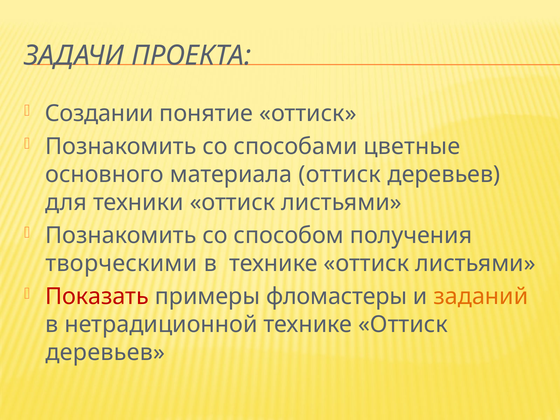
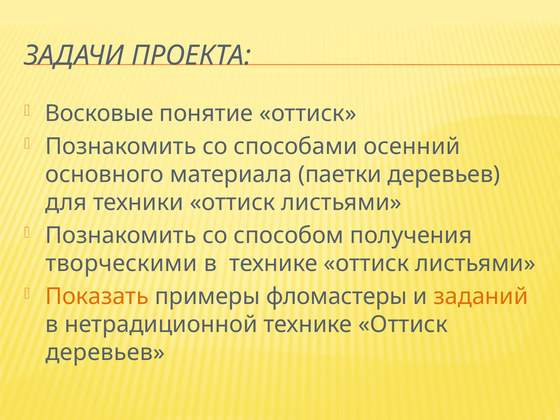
Создании: Создании -> Восковые (99, 114)
цветные: цветные -> осенний (412, 147)
материала оттиск: оттиск -> паетки (340, 175)
Показать colour: red -> orange (97, 297)
